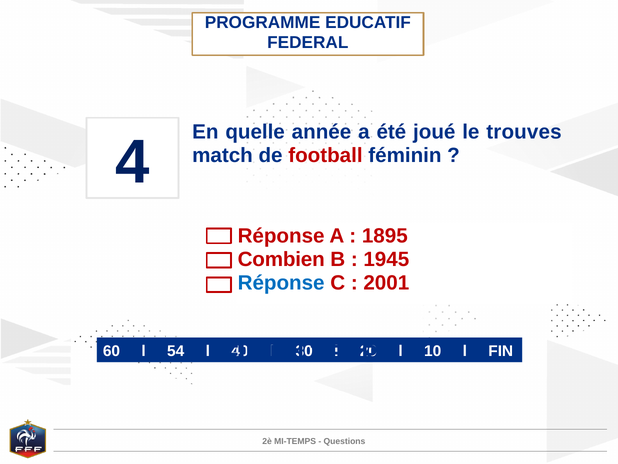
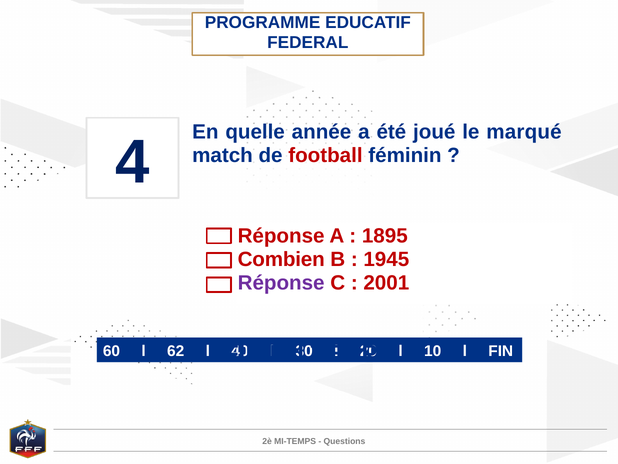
trouves: trouves -> marqué (524, 132)
Réponse colour: blue -> purple (281, 283)
54: 54 -> 62 (176, 351)
